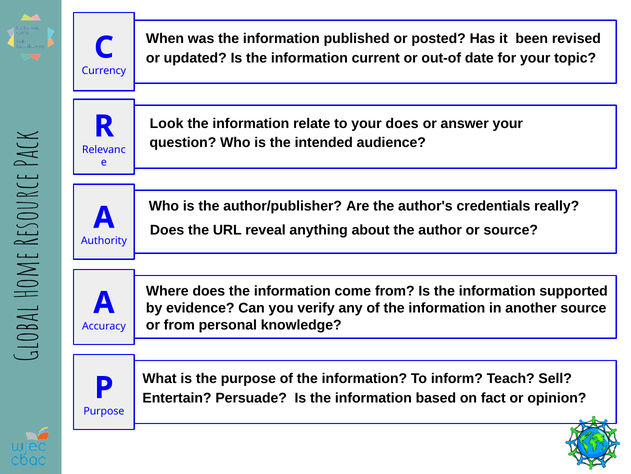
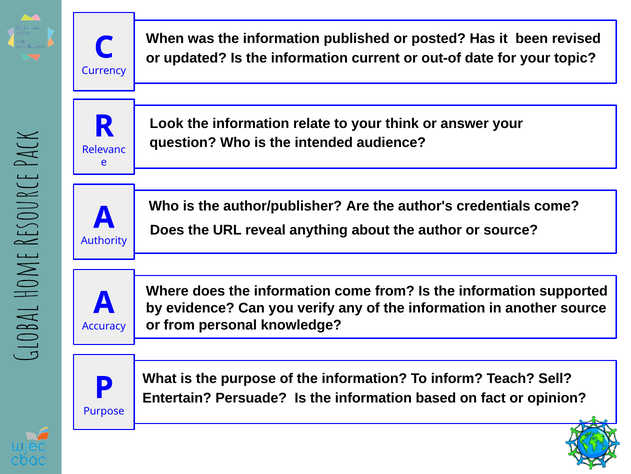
your does: does -> think (402, 123)
credentials really: really -> come (557, 206)
